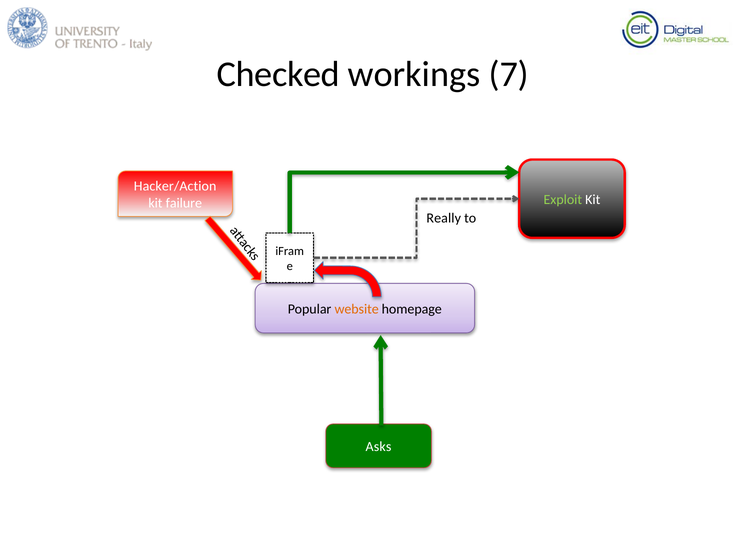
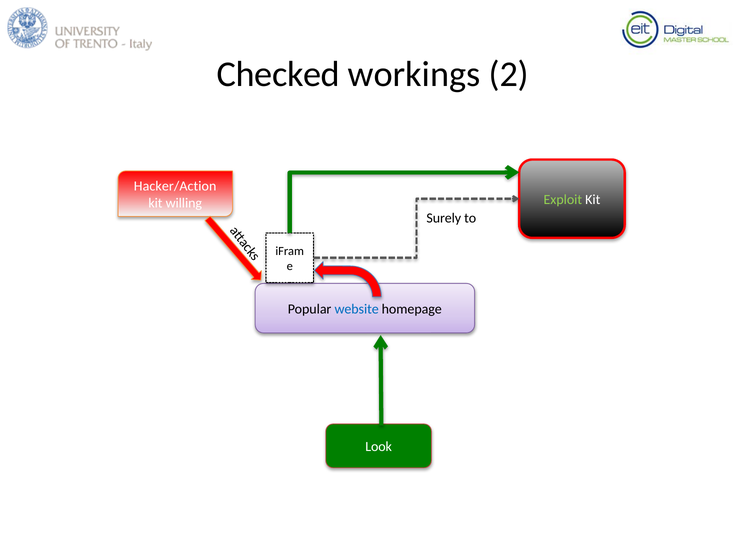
7: 7 -> 2 (509, 74)
failure: failure -> willing (184, 203)
Really: Really -> Surely (444, 218)
website colour: orange -> blue (357, 309)
Asks: Asks -> Look (379, 447)
